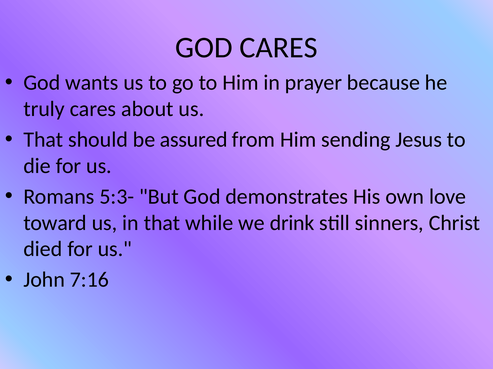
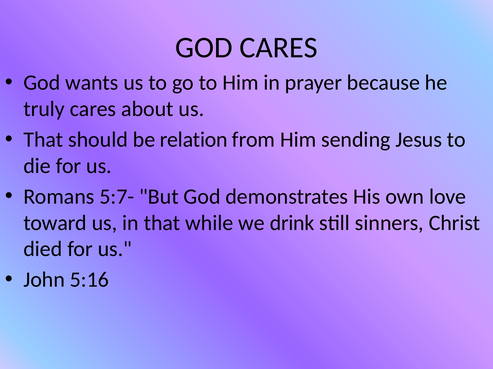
assured: assured -> relation (194, 140)
5:3-: 5:3- -> 5:7- (117, 197)
7:16: 7:16 -> 5:16 (89, 280)
